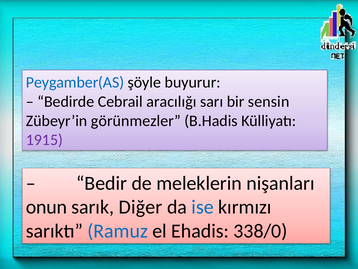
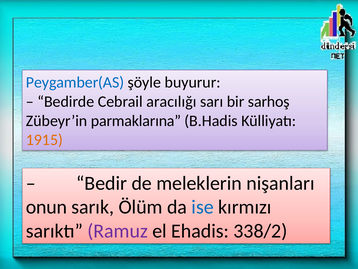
sensin: sensin -> sarhoş (269, 101)
görünmezler: görünmezler -> parmaklarına (136, 121)
1915 colour: purple -> orange (44, 140)
Diğer: Diğer -> Ölüm (141, 207)
Ramuz colour: blue -> purple (118, 231)
338/0: 338/0 -> 338/2 (260, 231)
